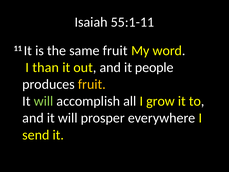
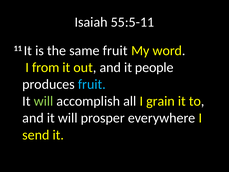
55:1-11: 55:1-11 -> 55:5-11 (132, 22)
than: than -> from (46, 67)
fruit colour: yellow -> light blue (92, 84)
grow: grow -> grain (161, 101)
